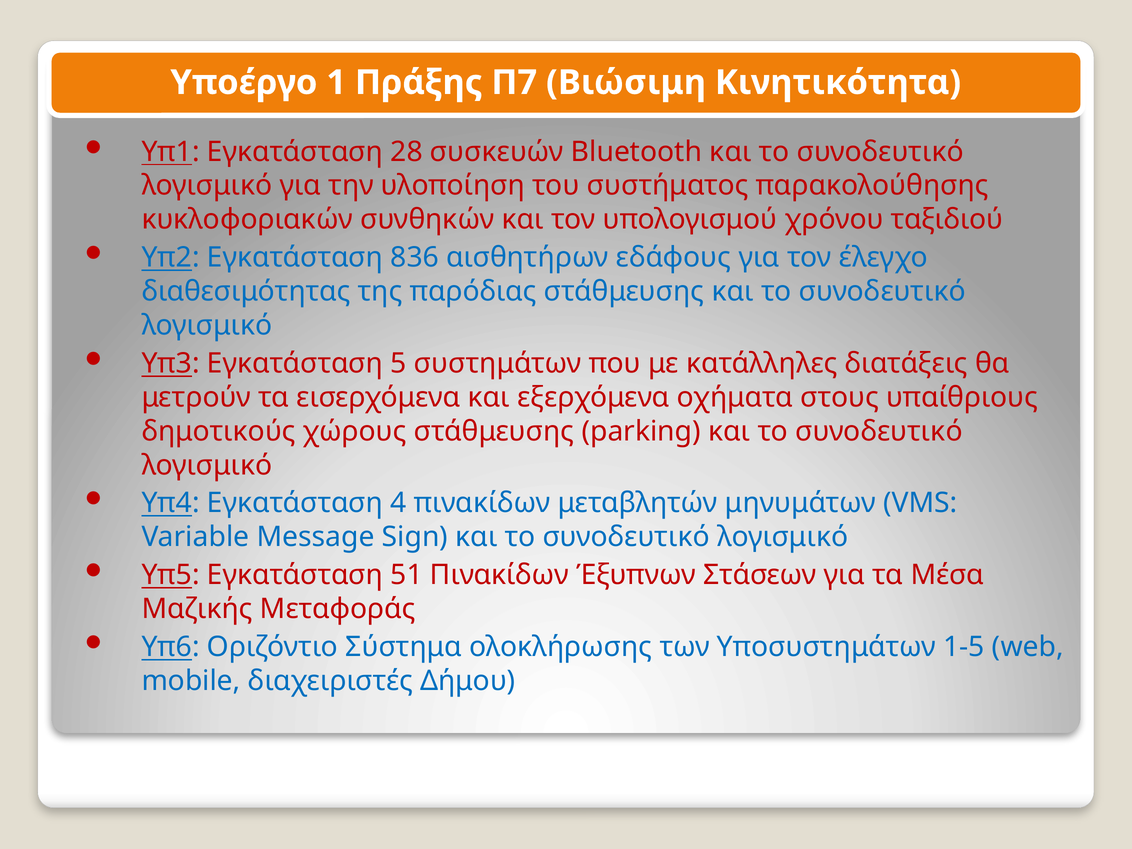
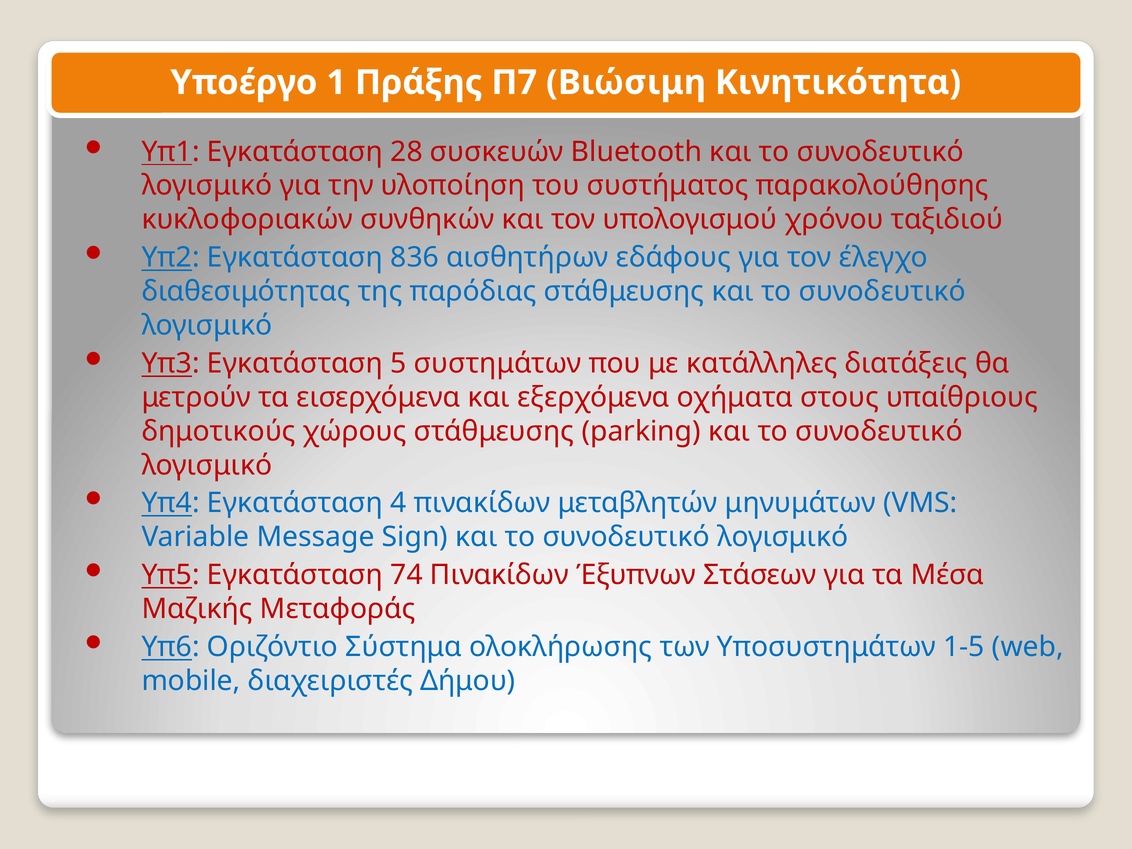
51: 51 -> 74 (407, 575)
